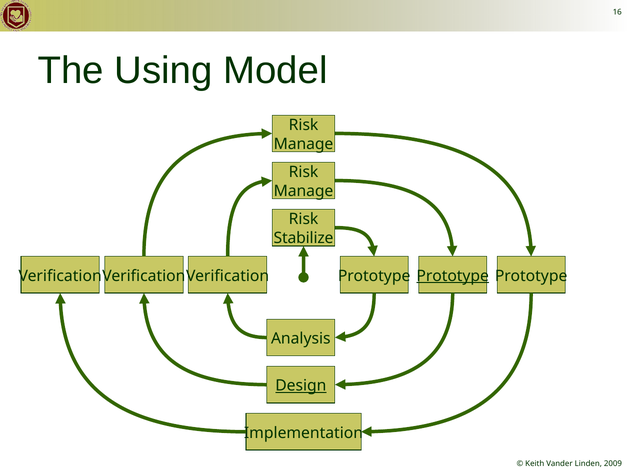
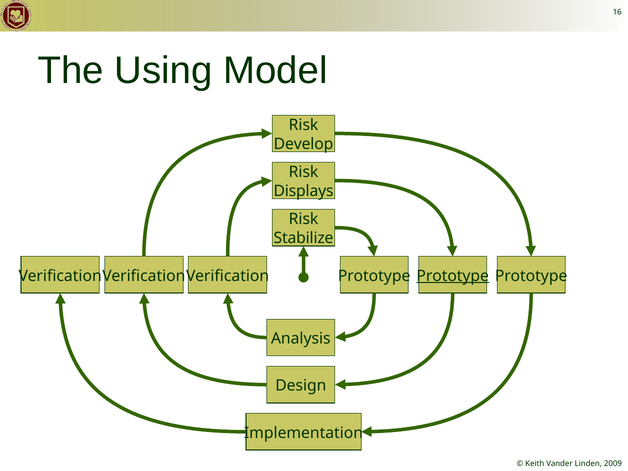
Manage: Manage -> Develop (304, 144)
Manage: Manage -> Displays (304, 191)
Design underline: present -> none (301, 386)
